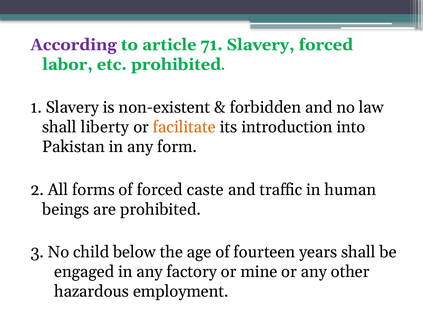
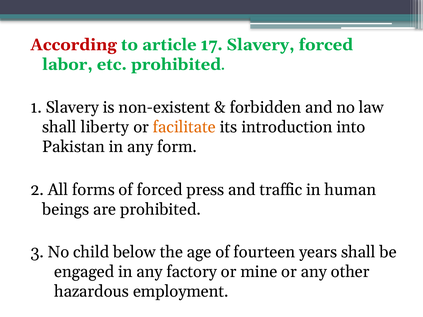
According colour: purple -> red (74, 45)
71: 71 -> 17 (212, 45)
caste: caste -> press (205, 190)
